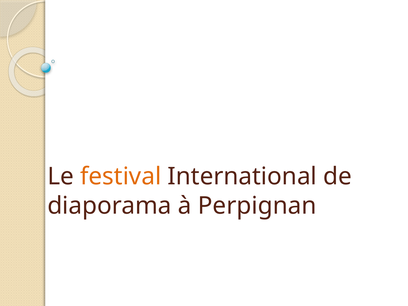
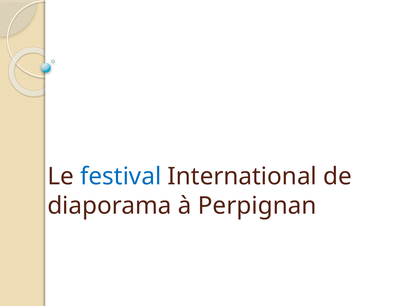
festival colour: orange -> blue (121, 176)
